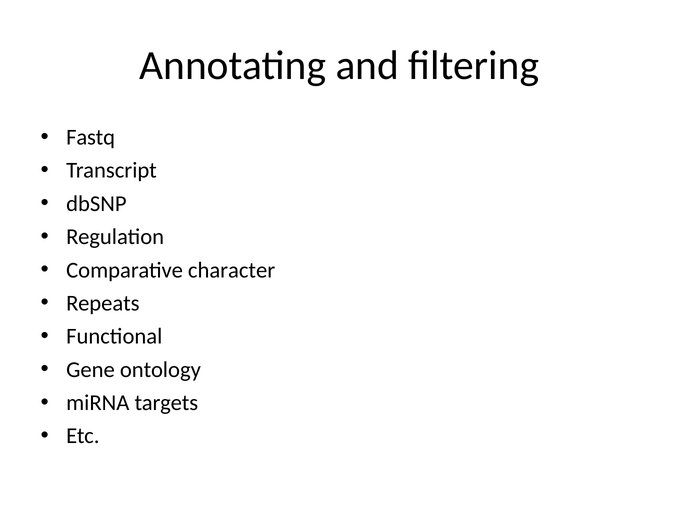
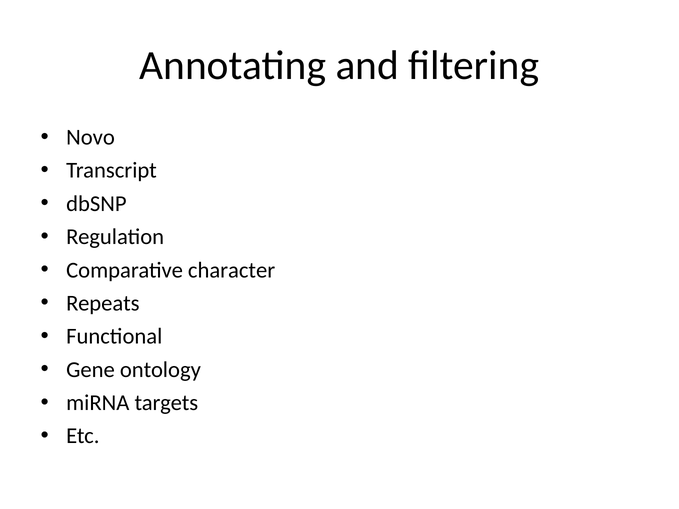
Fastq: Fastq -> Novo (91, 137)
